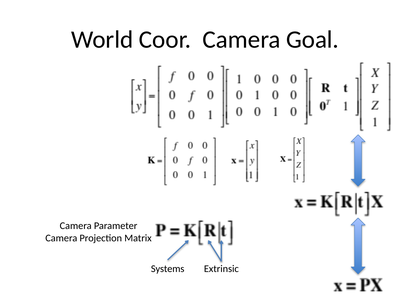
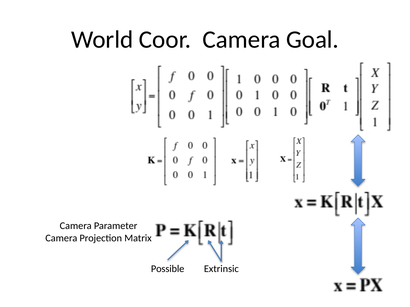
Systems: Systems -> Possible (168, 269)
